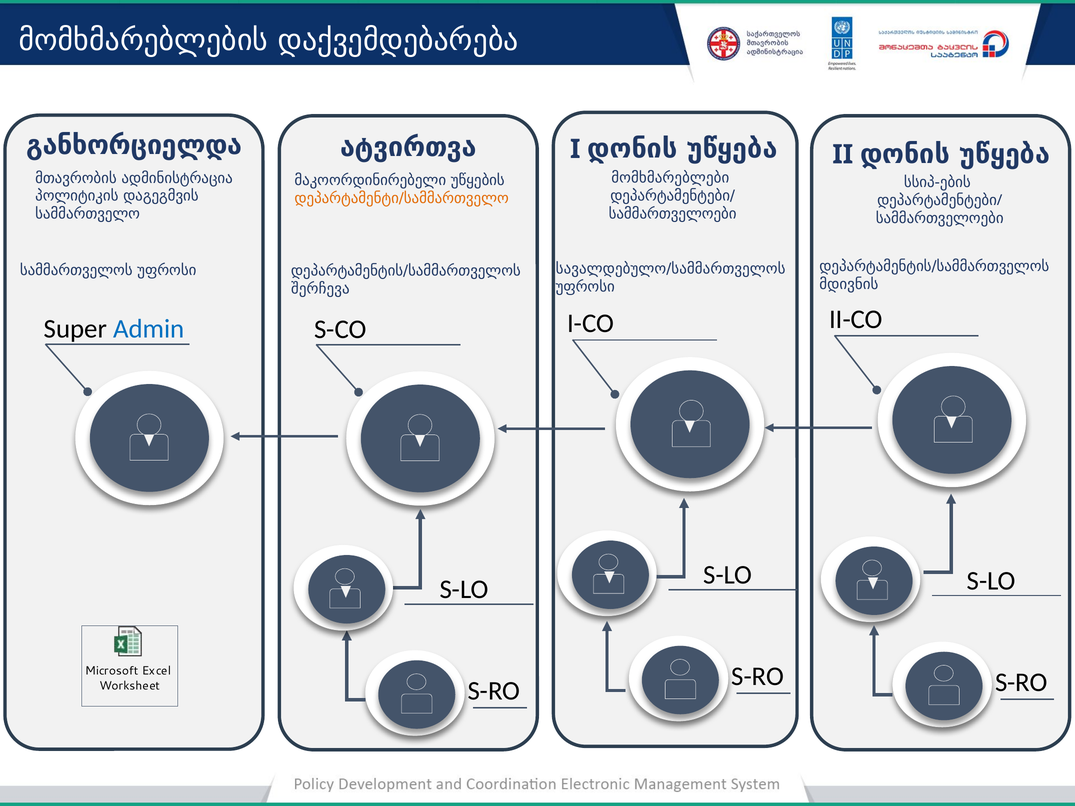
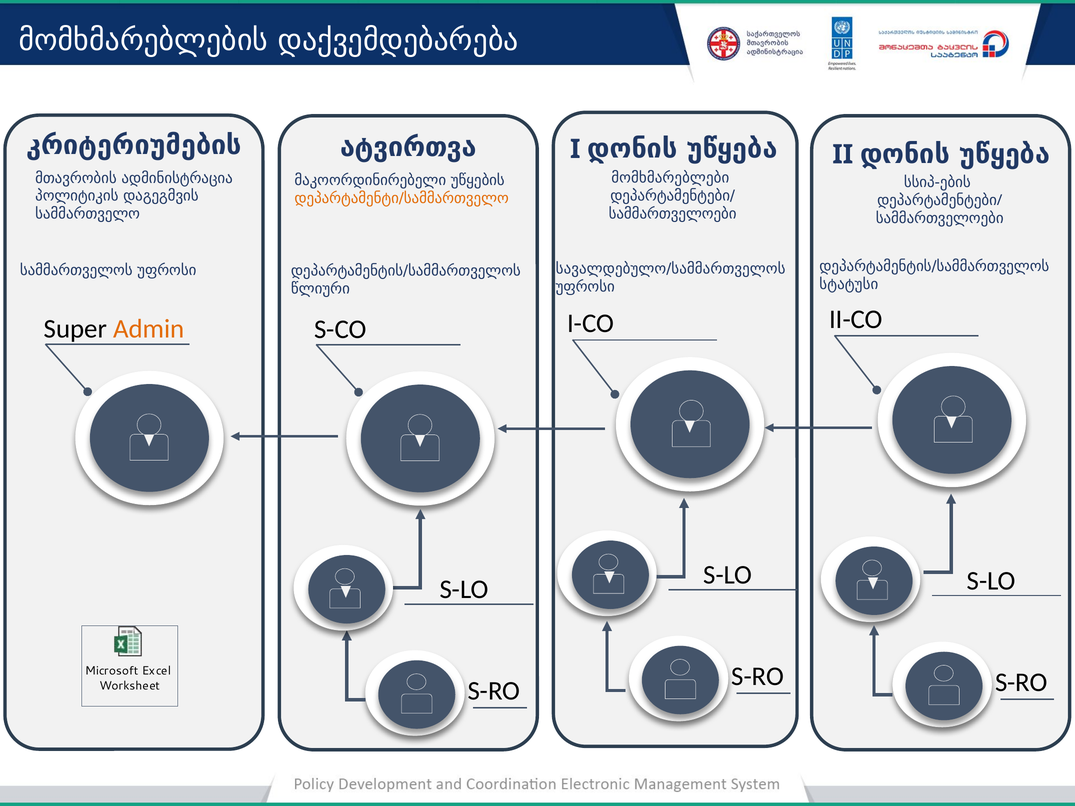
განხორციელდა: განხორციელდა -> კრიტერიუმების (134, 145)
მდივნის: მდივნის -> სტატუსი (849, 284)
შერჩევა: შერჩევა -> წლიური (320, 289)
Admin colour: blue -> orange (149, 329)
